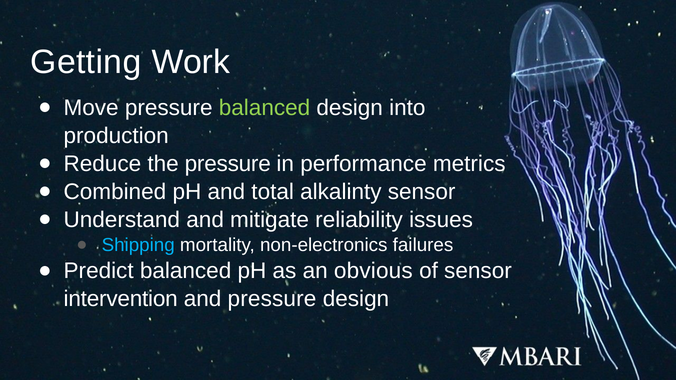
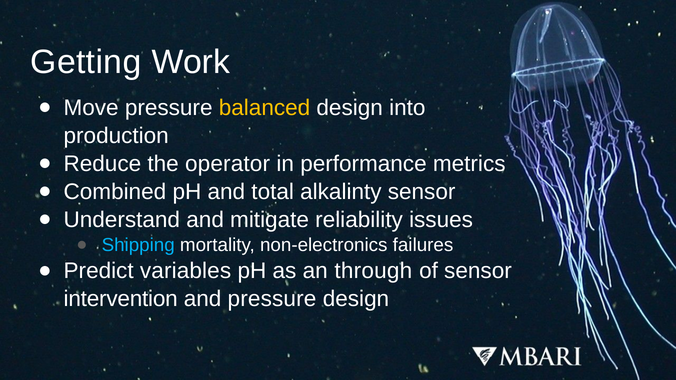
balanced colour: light green -> yellow (265, 108)
the pressure: pressure -> operator (228, 164)
Predict balanced: balanced -> variables (186, 271)
obvious: obvious -> through (373, 271)
